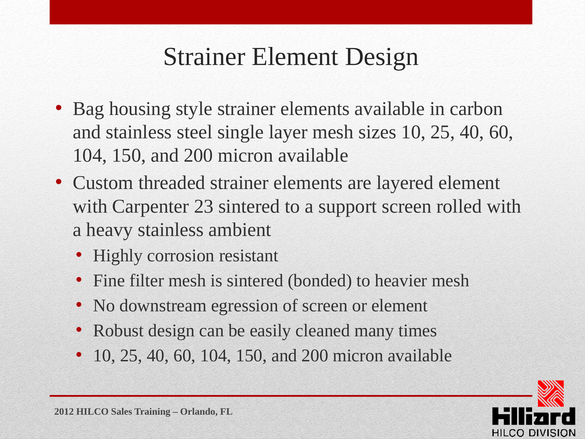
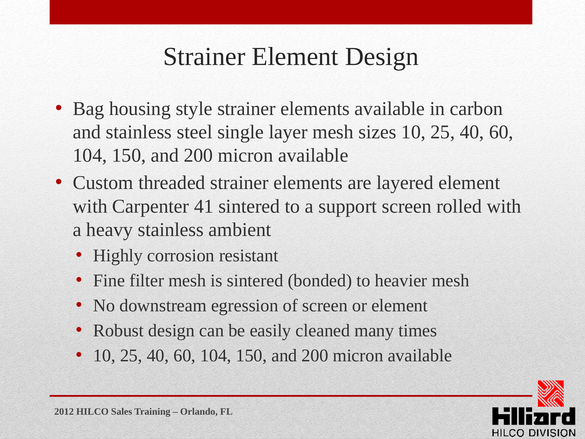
23: 23 -> 41 (204, 206)
